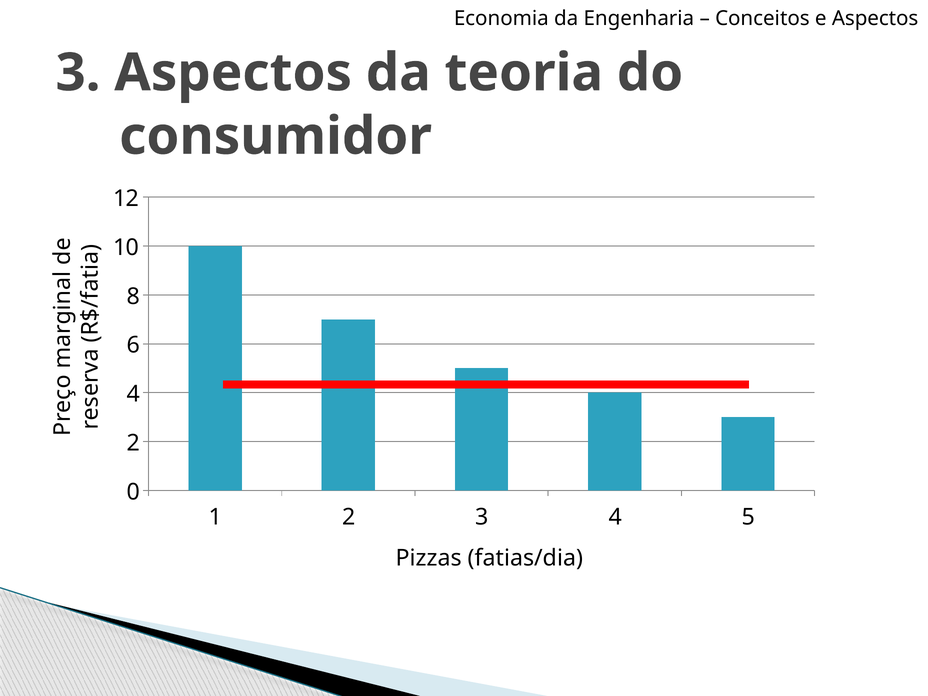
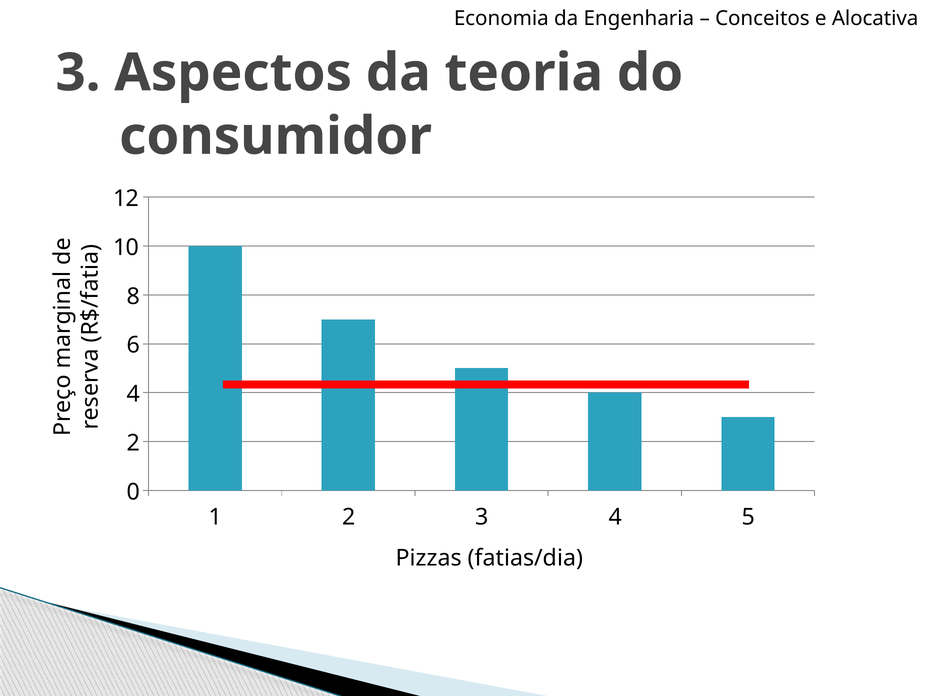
e Aspectos: Aspectos -> Alocativa (875, 18)
